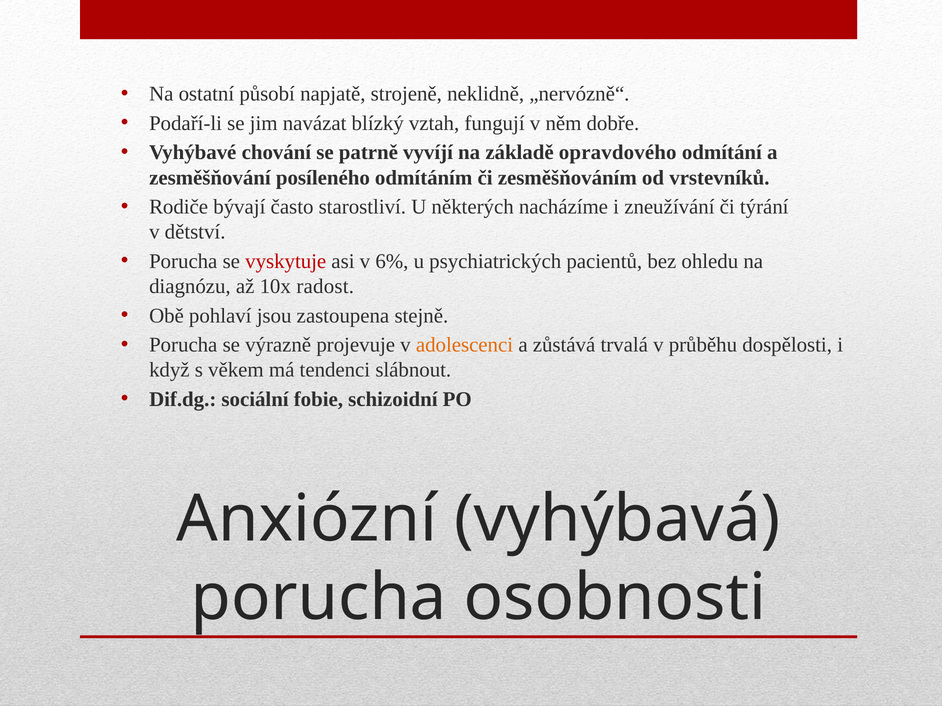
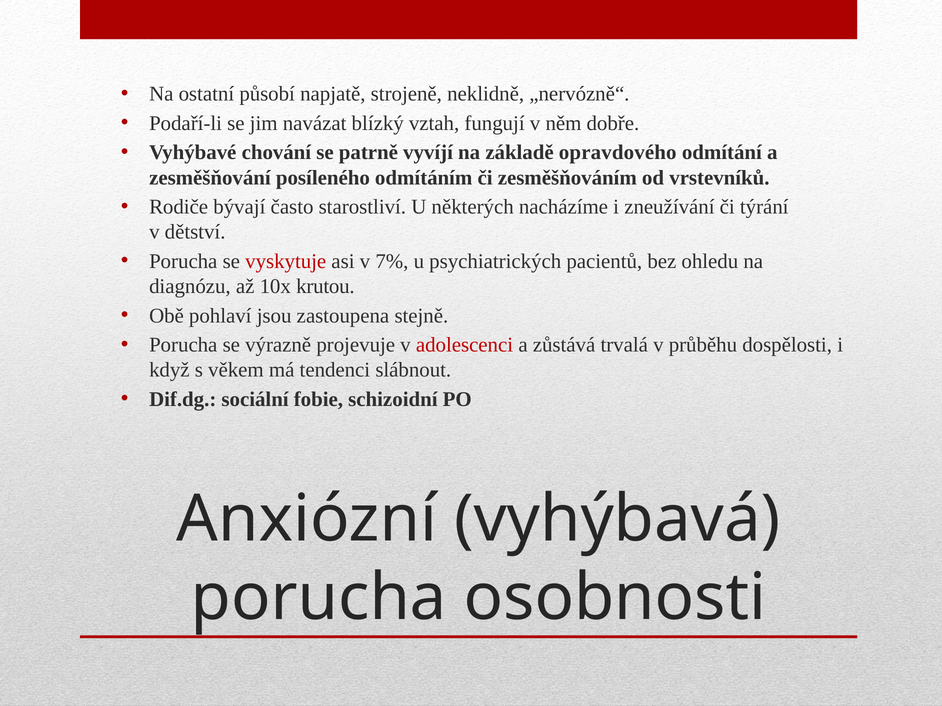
6%: 6% -> 7% (392, 261)
radost: radost -> krutou (325, 287)
adolescenci colour: orange -> red (464, 345)
